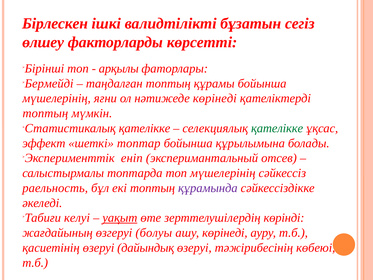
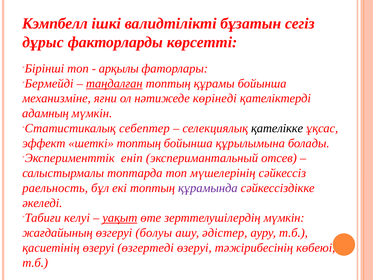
Бірлескен: Бірлескен -> Кэмпбелл (55, 23)
өлшеу: өлшеу -> дұрыс (43, 42)
таңдалған underline: none -> present (114, 83)
мүшелерінің: мүшелерінің -> механизміне (57, 98)
топтың: топтың -> адамның (45, 113)
Статистикалық қателікке: қателікке -> себептер (144, 128)
қателікке colour: green -> black (277, 128)
шеткі топтар: топтар -> топтың (139, 143)
зерттелушілердің көрінді: көрінді -> мүмкін (284, 218)
ашу көрінеді: көрінеді -> әдістер (225, 233)
дайындық: дайындық -> өзгертеді (146, 247)
